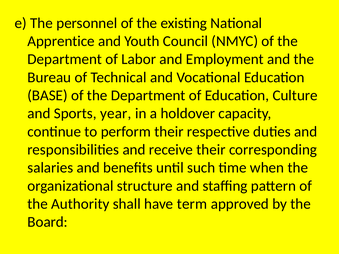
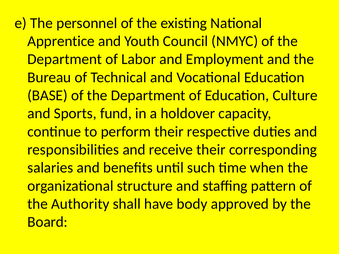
year: year -> fund (116, 114)
term: term -> body (192, 204)
